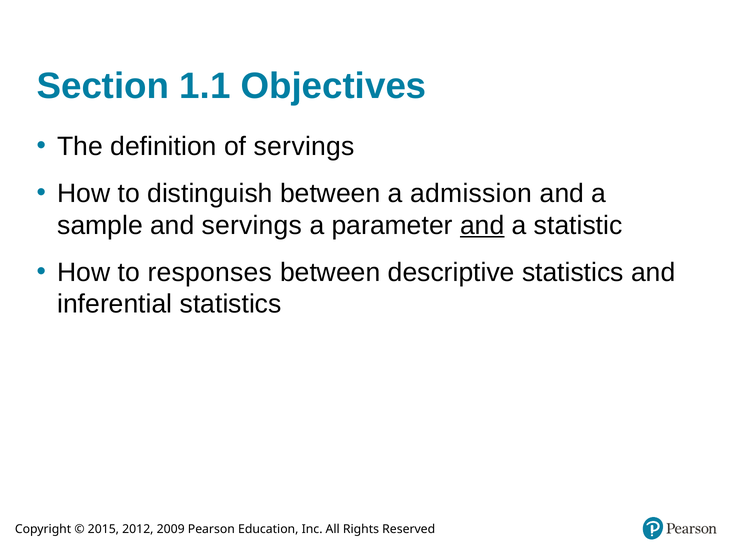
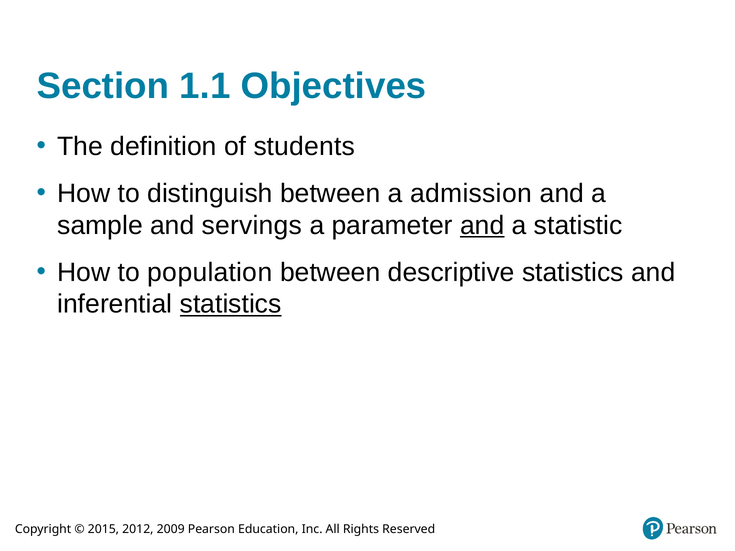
of servings: servings -> students (304, 146)
responses: responses -> population (210, 273)
statistics underline: none -> present (231, 304)
